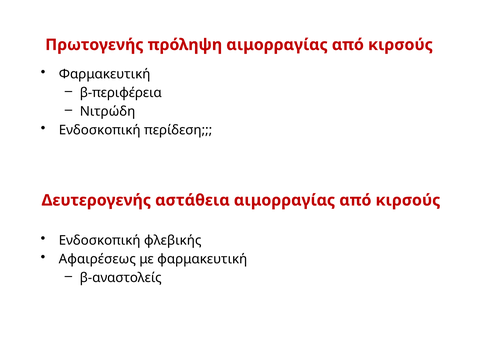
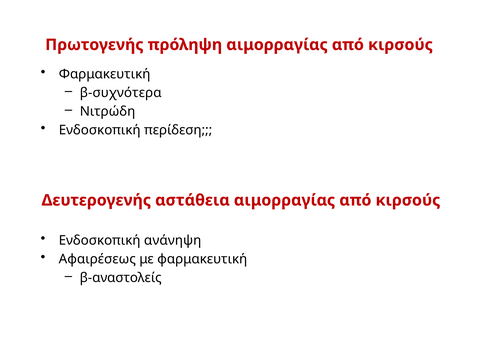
β-περιφέρεια: β-περιφέρεια -> β-συχνότερα (121, 93)
φλεβικής: φλεβικής -> ανάνηψη (173, 240)
